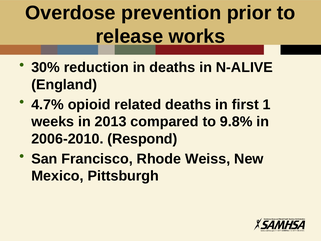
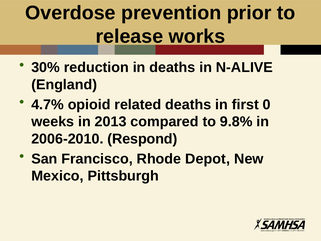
1: 1 -> 0 (267, 104)
Weiss: Weiss -> Depot (208, 159)
